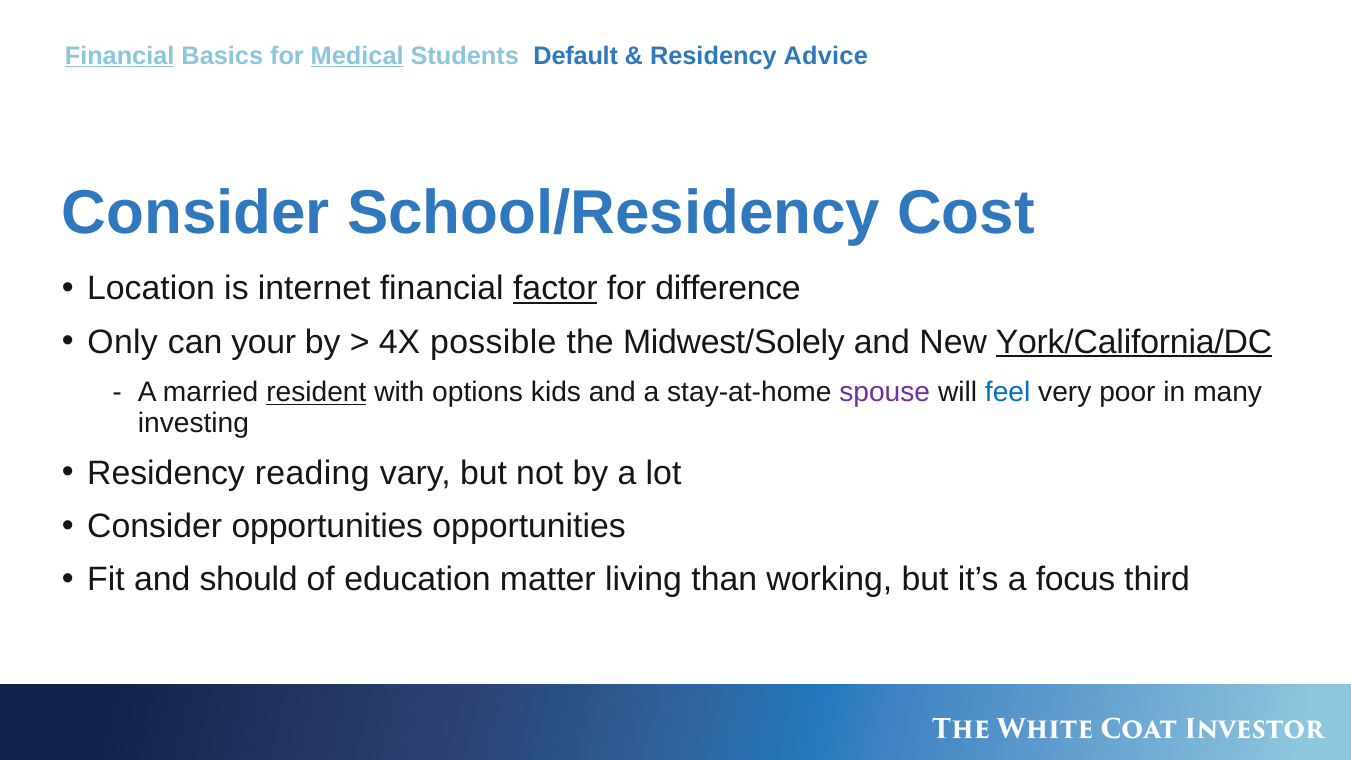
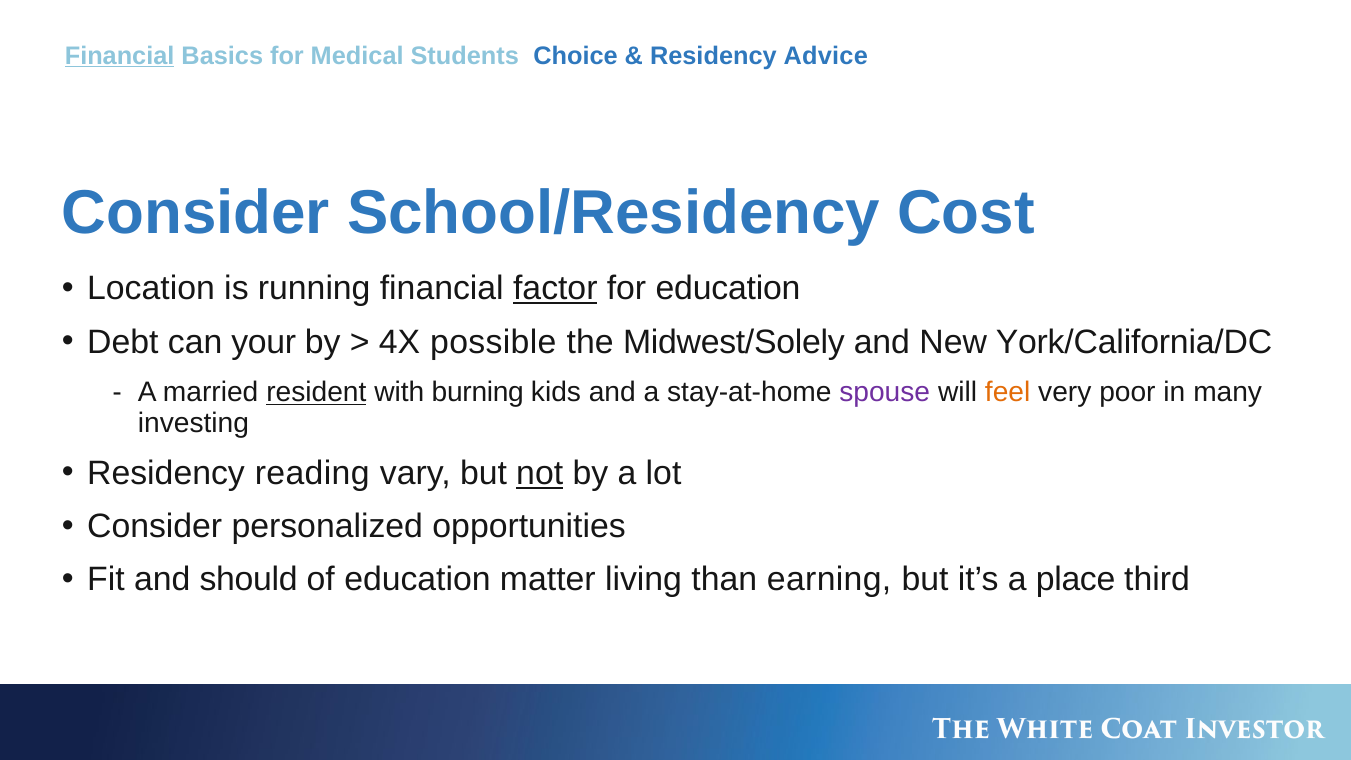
Medical underline: present -> none (357, 56)
Default: Default -> Choice (576, 56)
internet: internet -> running (314, 289)
for difference: difference -> education (728, 289)
Only: Only -> Debt (123, 342)
York/California/DC underline: present -> none (1134, 342)
options: options -> burning (478, 392)
feel colour: blue -> orange (1008, 392)
not underline: none -> present (540, 473)
Consider opportunities: opportunities -> personalized (327, 526)
working: working -> earning (829, 580)
focus: focus -> place (1076, 580)
